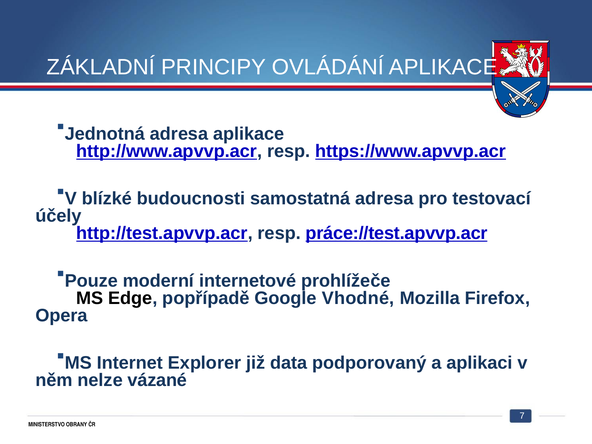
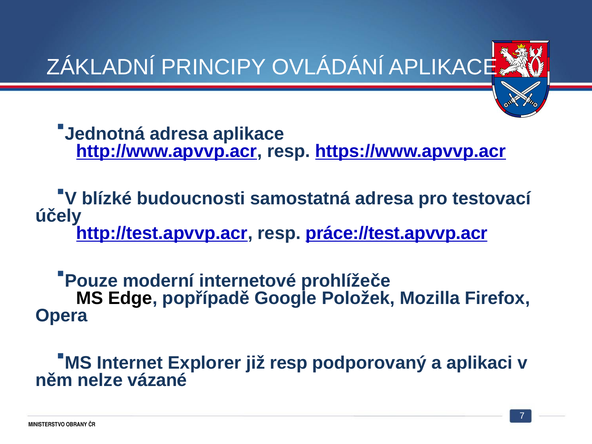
Vhodné: Vhodné -> Položek (358, 298)
již data: data -> resp (289, 363)
